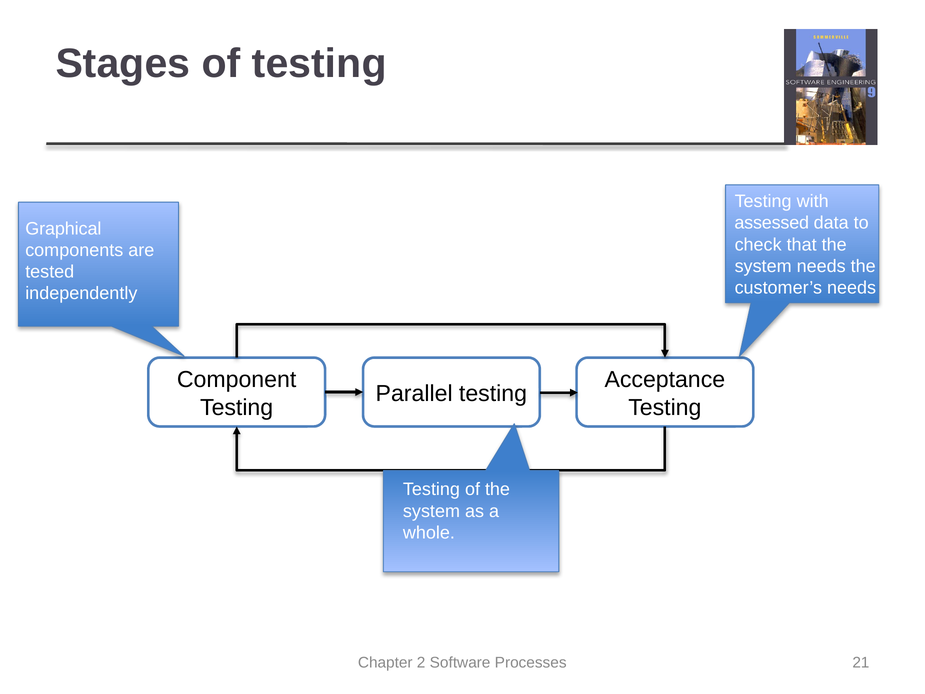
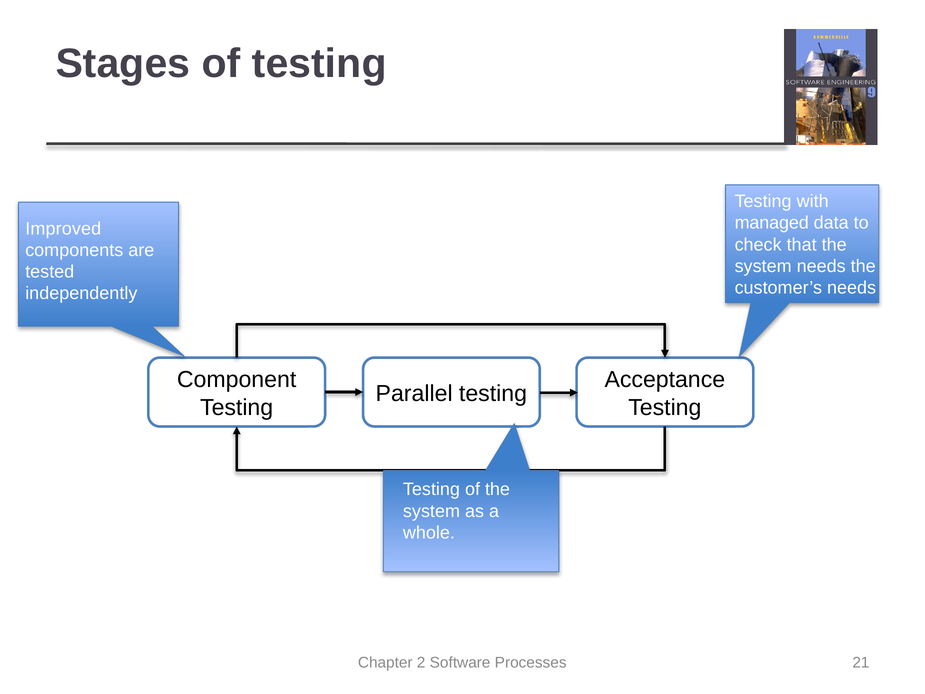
assessed: assessed -> managed (772, 223)
Graphical: Graphical -> Improved (63, 229)
